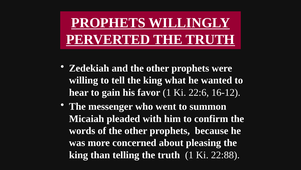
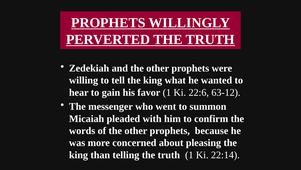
16-12: 16-12 -> 63-12 (226, 92)
22:88: 22:88 -> 22:14 (225, 154)
